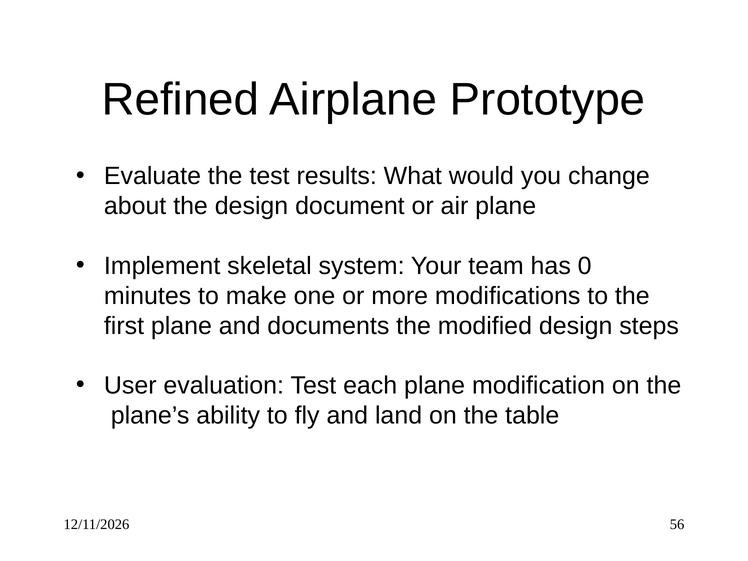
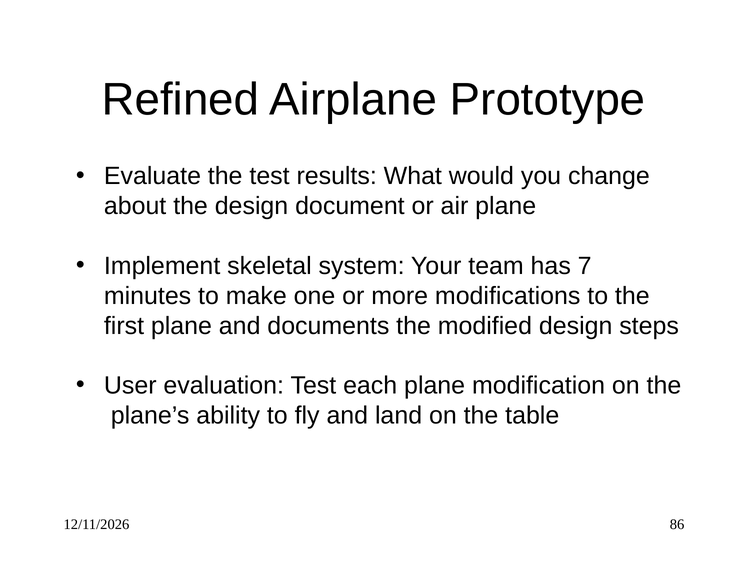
0: 0 -> 7 (585, 266)
56: 56 -> 86 (677, 525)
